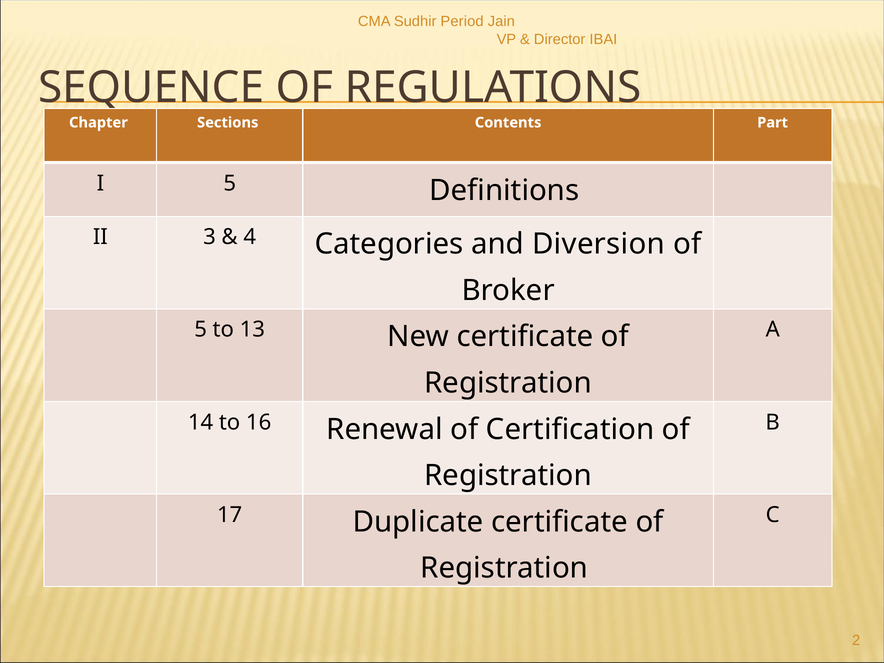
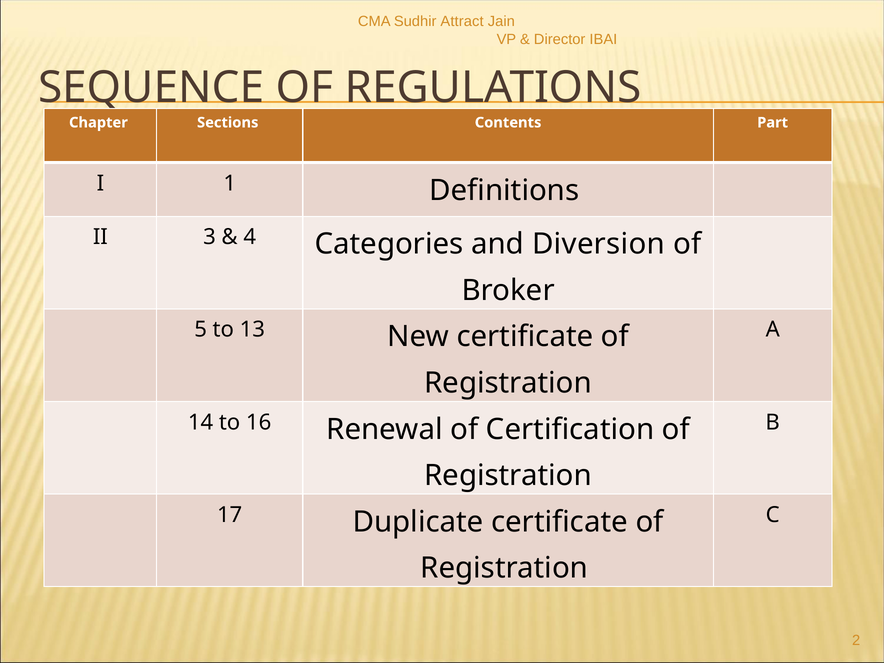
Period: Period -> Attract (462, 22)
I 5: 5 -> 1 (230, 183)
